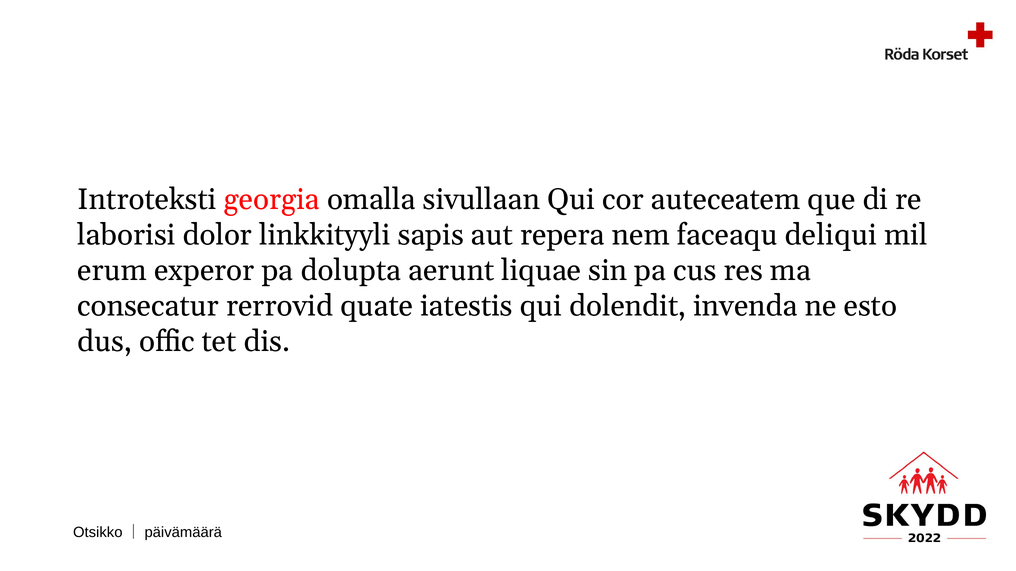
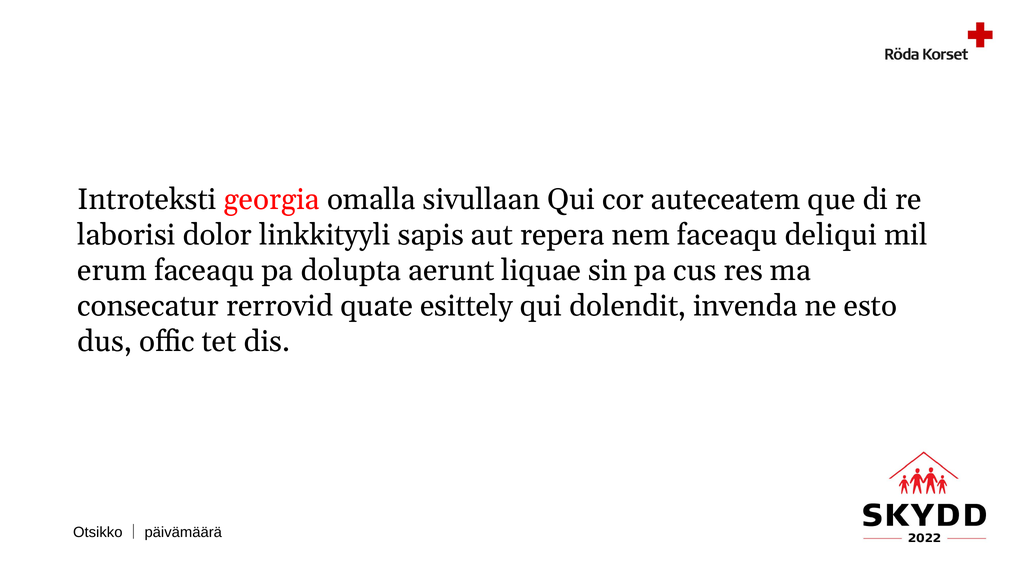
erum experor: experor -> faceaqu (204, 271)
iatestis: iatestis -> esittely (467, 306)
